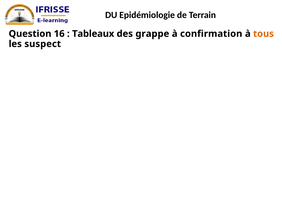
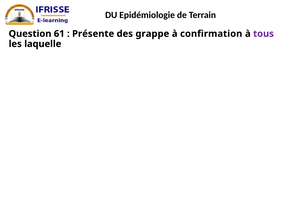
16: 16 -> 61 (59, 34)
Tableaux: Tableaux -> Présente (93, 34)
tous colour: orange -> purple (263, 34)
suspect: suspect -> laquelle (43, 44)
